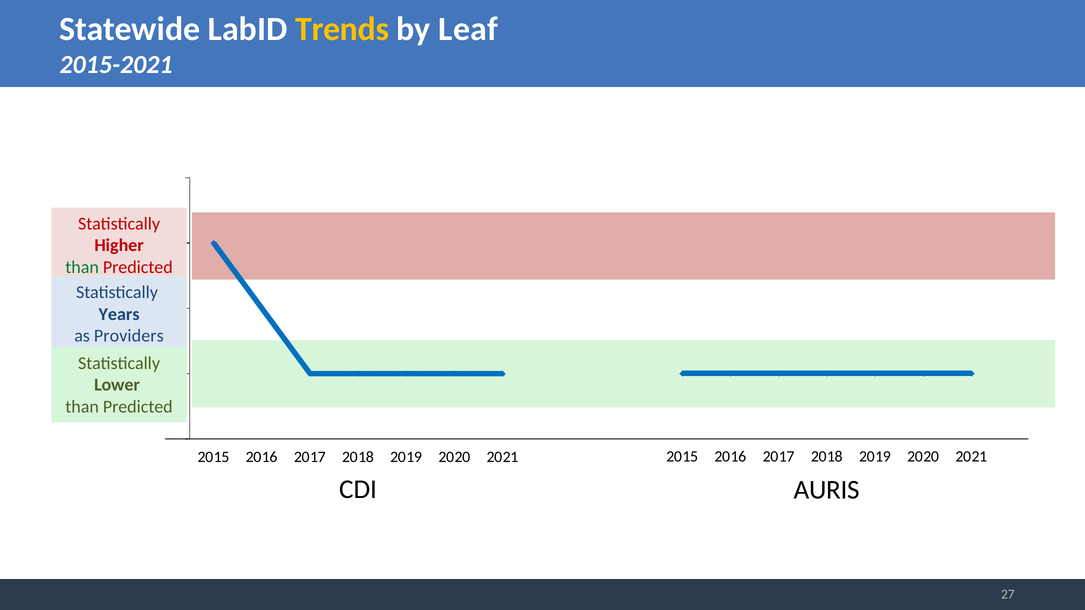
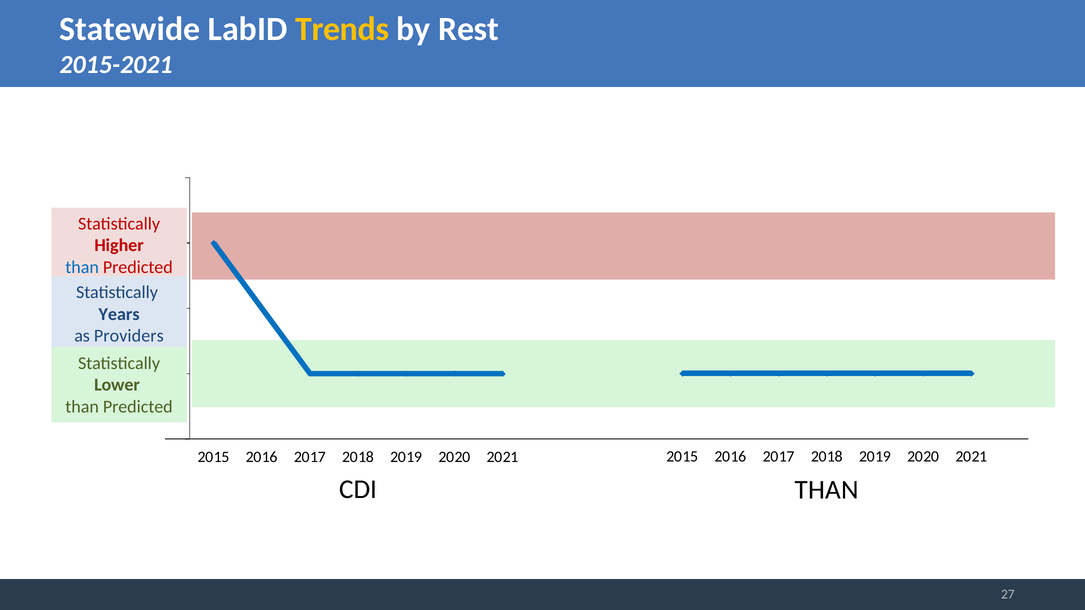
Leaf: Leaf -> Rest (469, 29)
than colour: green -> blue (82, 267)
AURIS: AURIS -> THAN (827, 490)
